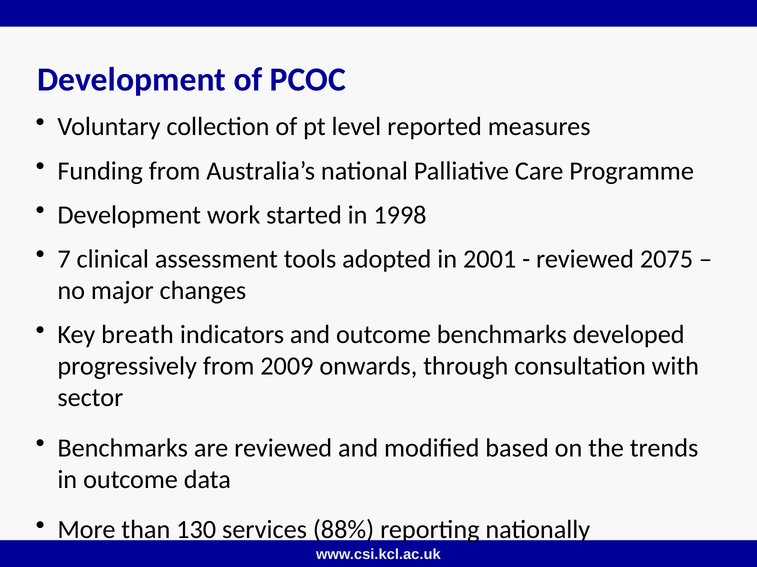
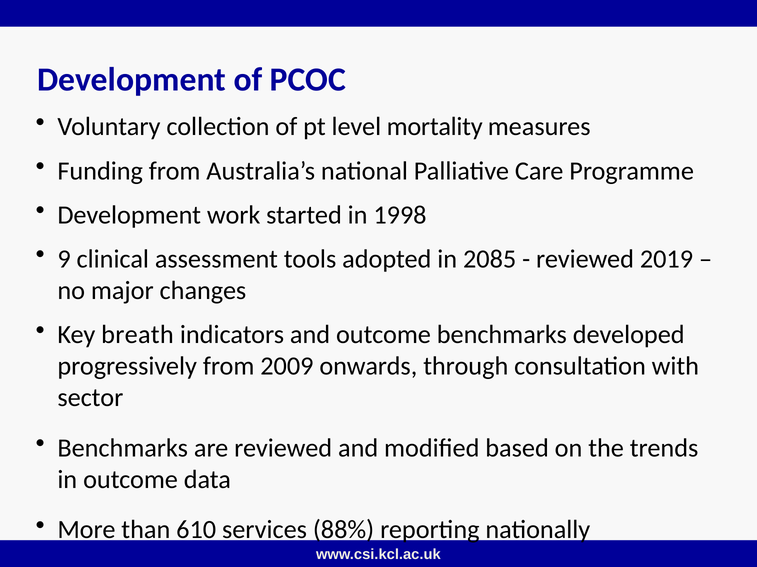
reported: reported -> mortality (435, 127)
7: 7 -> 9 (64, 259)
2001: 2001 -> 2085 (490, 259)
2075: 2075 -> 2019 (667, 259)
130: 130 -> 610 (196, 531)
